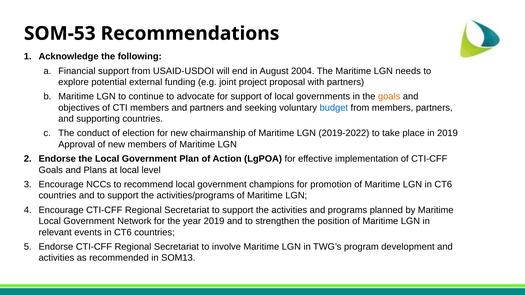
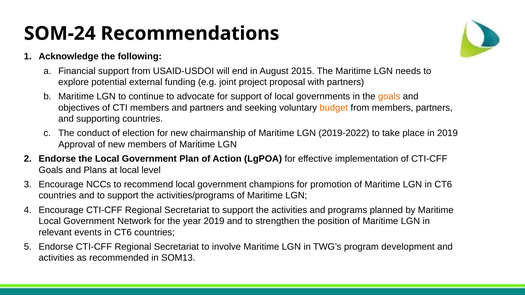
SOM-53: SOM-53 -> SOM-24 (60, 34)
2004: 2004 -> 2015 (303, 71)
budget colour: blue -> orange (334, 108)
